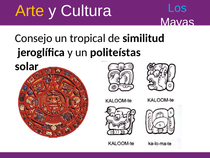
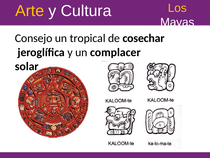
Los colour: light blue -> yellow (177, 8)
similitud: similitud -> cosechar (144, 38)
politeístas: politeístas -> complacer (115, 52)
